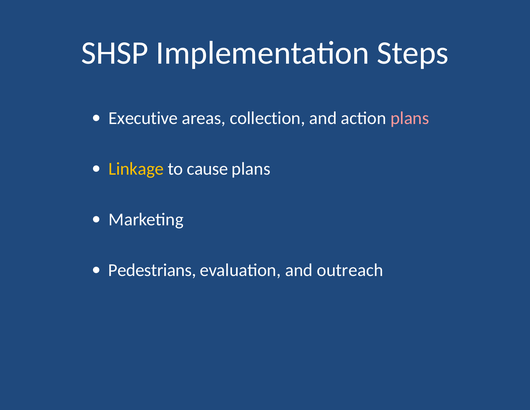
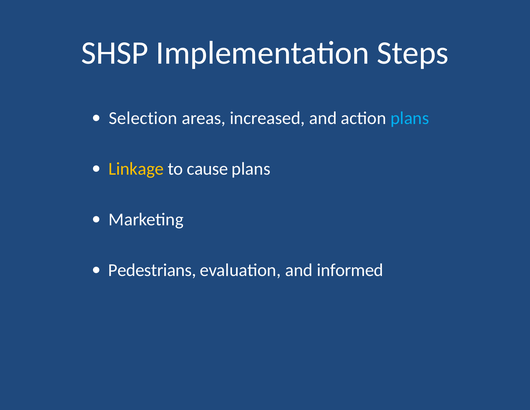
Executive: Executive -> Selection (143, 118)
collection: collection -> increased (267, 118)
plans colour: pink -> light blue (410, 118)
outreach: outreach -> informed (350, 270)
